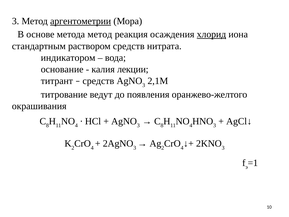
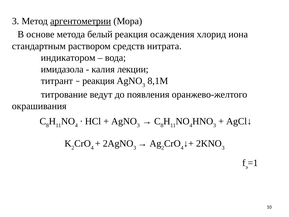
метода метод: метод -> белый (100, 34)
хлорид underline: present -> none (211, 34)
основание: основание -> имидазола (62, 69)
средств: средств -> реакция (98, 81)
2,1М: 2,1М -> 8,1М (158, 81)
